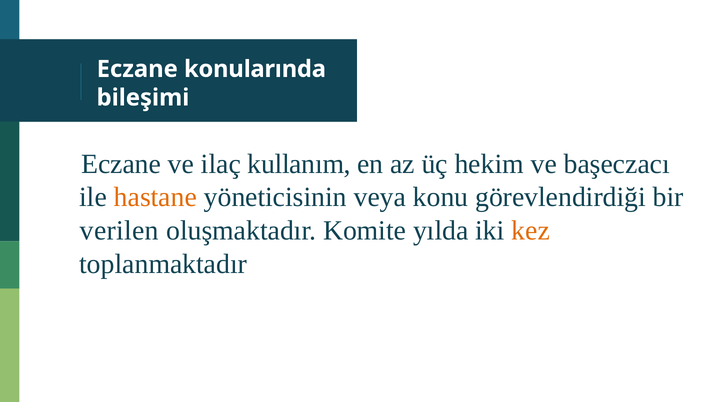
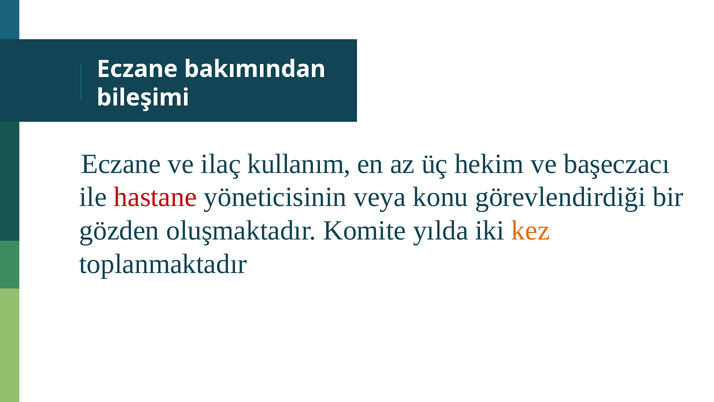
konularında: konularında -> bakımından (255, 69)
hastane colour: orange -> red (155, 197)
verilen: verilen -> gözden (119, 230)
